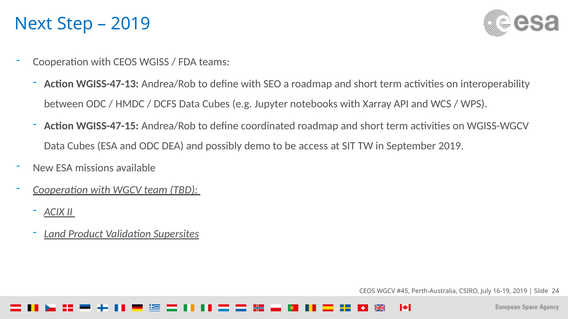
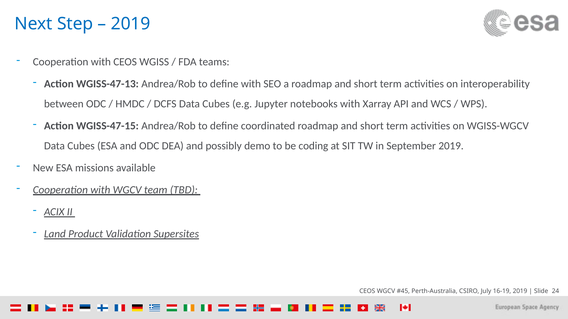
access: access -> coding (313, 146)
